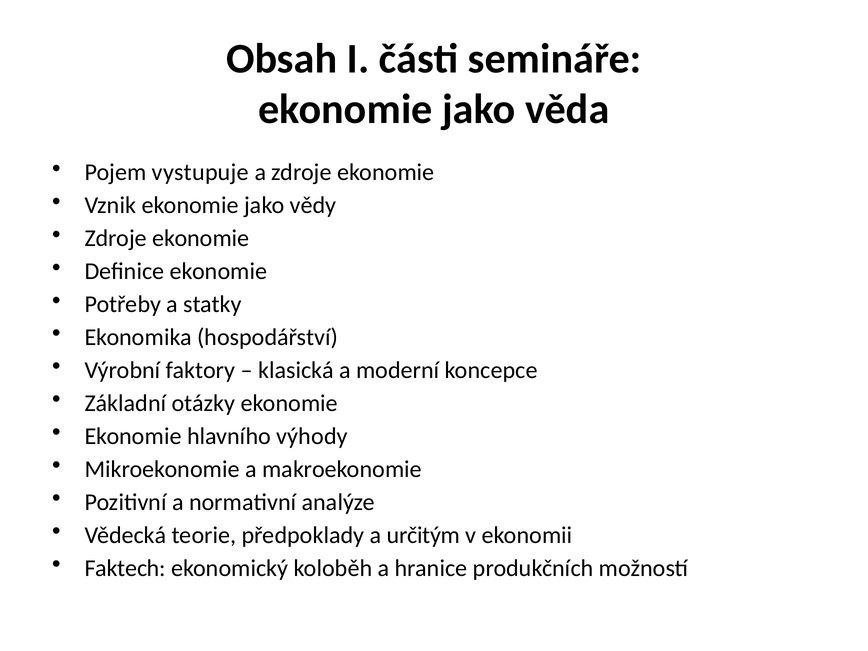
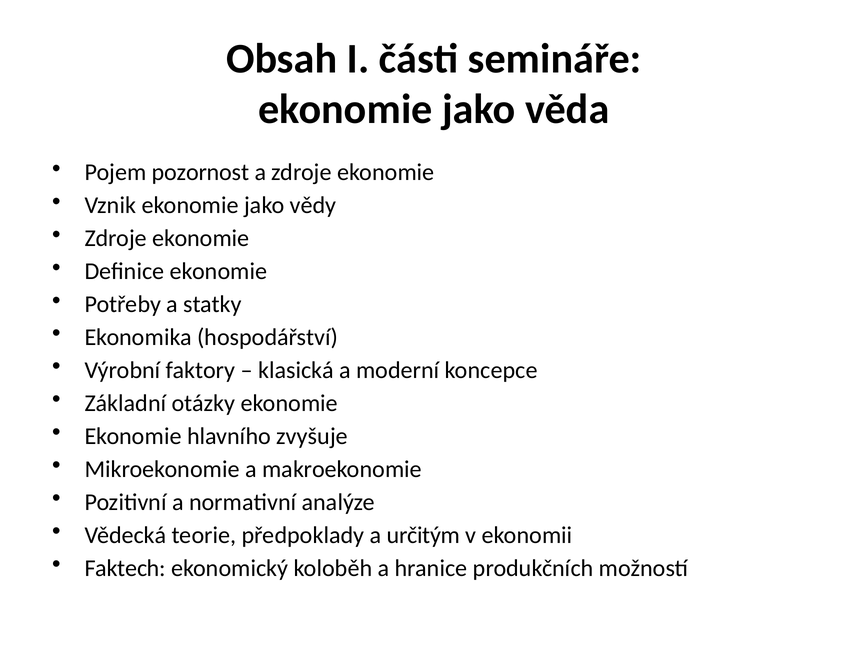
vystupuje: vystupuje -> pozornost (201, 172)
výhody: výhody -> zvyšuje (312, 436)
